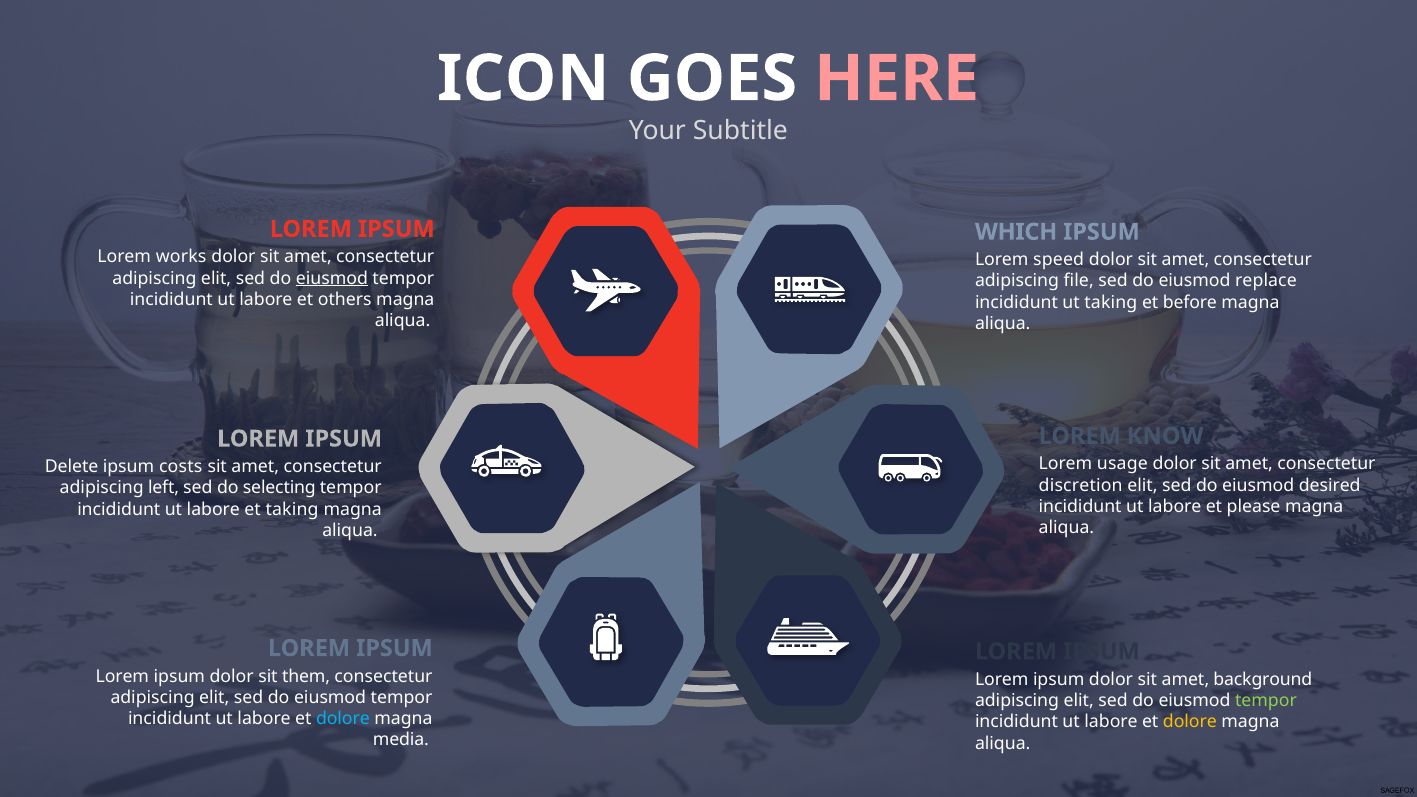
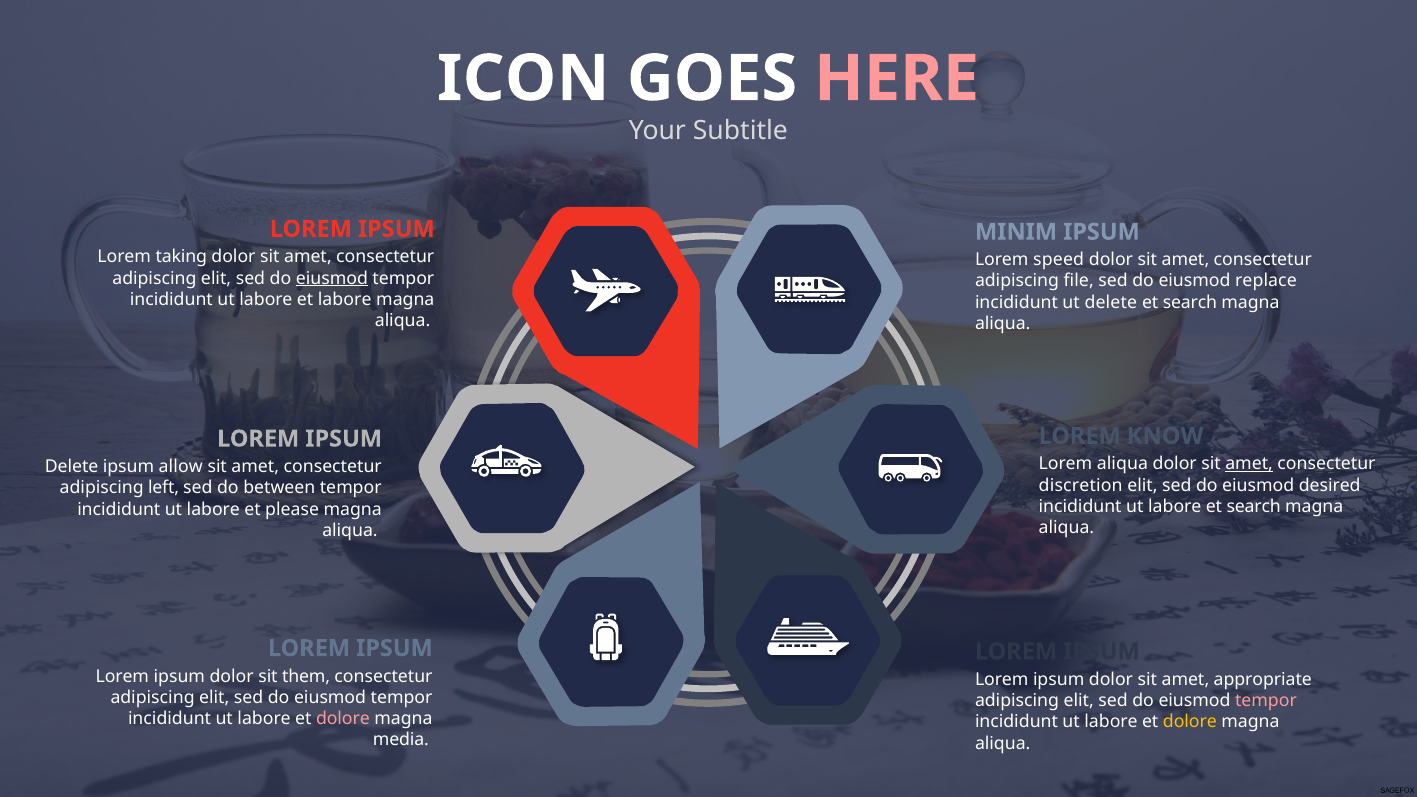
WHICH: WHICH -> MINIM (1016, 232)
works: works -> taking (181, 257)
et others: others -> labore (345, 299)
ut taking: taking -> delete (1111, 302)
before: before -> search (1190, 302)
Lorem usage: usage -> aliqua (1122, 464)
amet underline: none -> present (1249, 464)
costs: costs -> allow (181, 467)
selecting: selecting -> between (279, 488)
labore et please: please -> search (1254, 507)
et taking: taking -> please (292, 509)
background: background -> appropriate (1263, 680)
tempor colour: light green -> pink (1266, 701)
dolore colour: light blue -> pink (343, 719)
